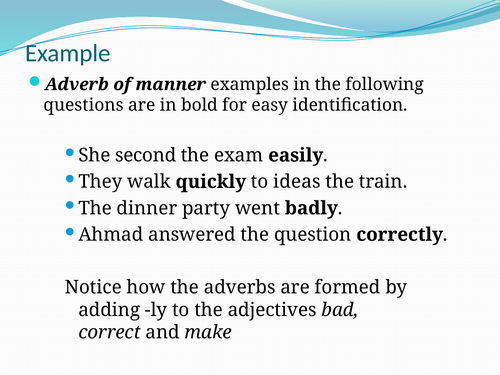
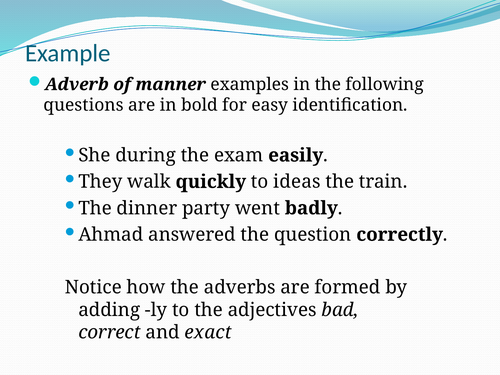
second: second -> during (146, 155)
make: make -> exact (208, 332)
